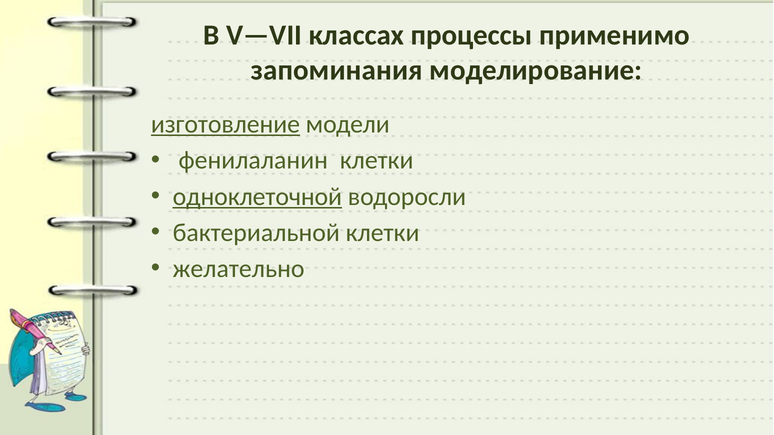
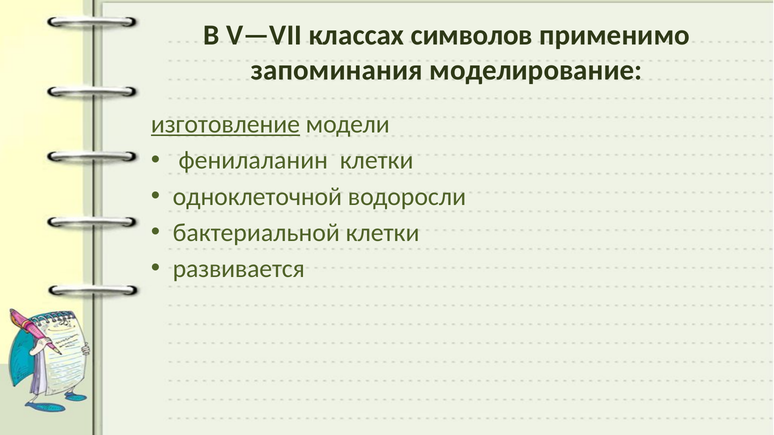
процессы: процессы -> символов (472, 35)
одноклеточной underline: present -> none (257, 197)
желательно: желательно -> развивается (239, 269)
